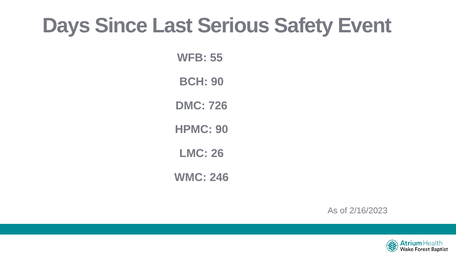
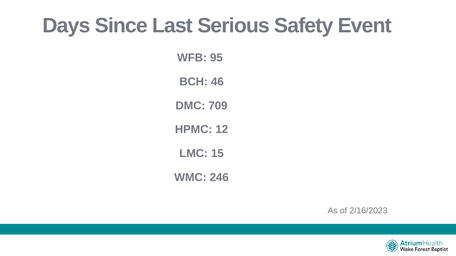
55: 55 -> 95 (216, 58)
BCH 90: 90 -> 46 (217, 82)
726: 726 -> 709 (218, 106)
HPMC 90: 90 -> 12 (222, 130)
26: 26 -> 15 (217, 154)
